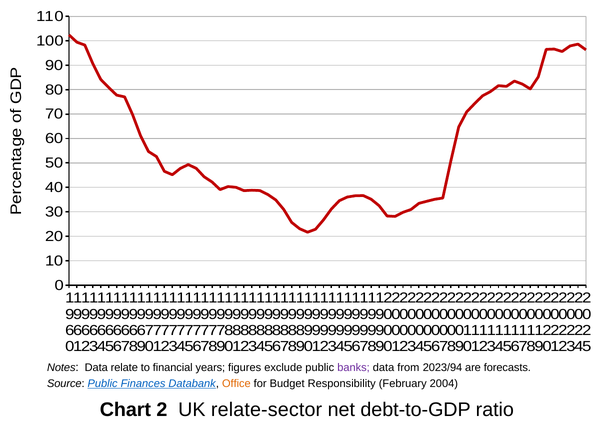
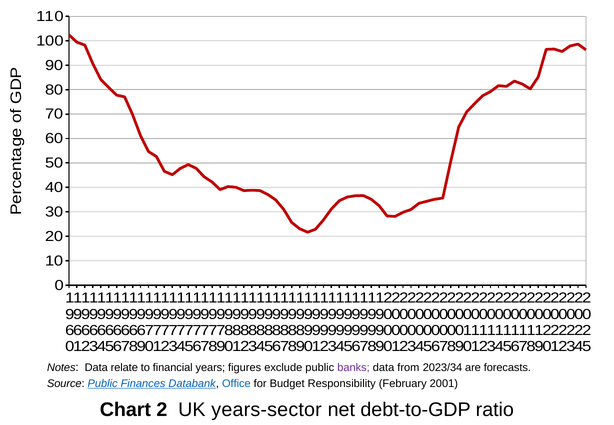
2023/94: 2023/94 -> 2023/34 (442, 368)
Office colour: orange -> blue (236, 384)
2004: 2004 -> 2001 (444, 384)
relate-sector: relate-sector -> years-sector (267, 410)
